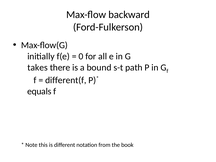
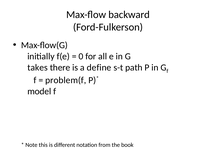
bound: bound -> define (99, 67)
different(f: different(f -> problem(f (66, 80)
equals: equals -> model (39, 91)
